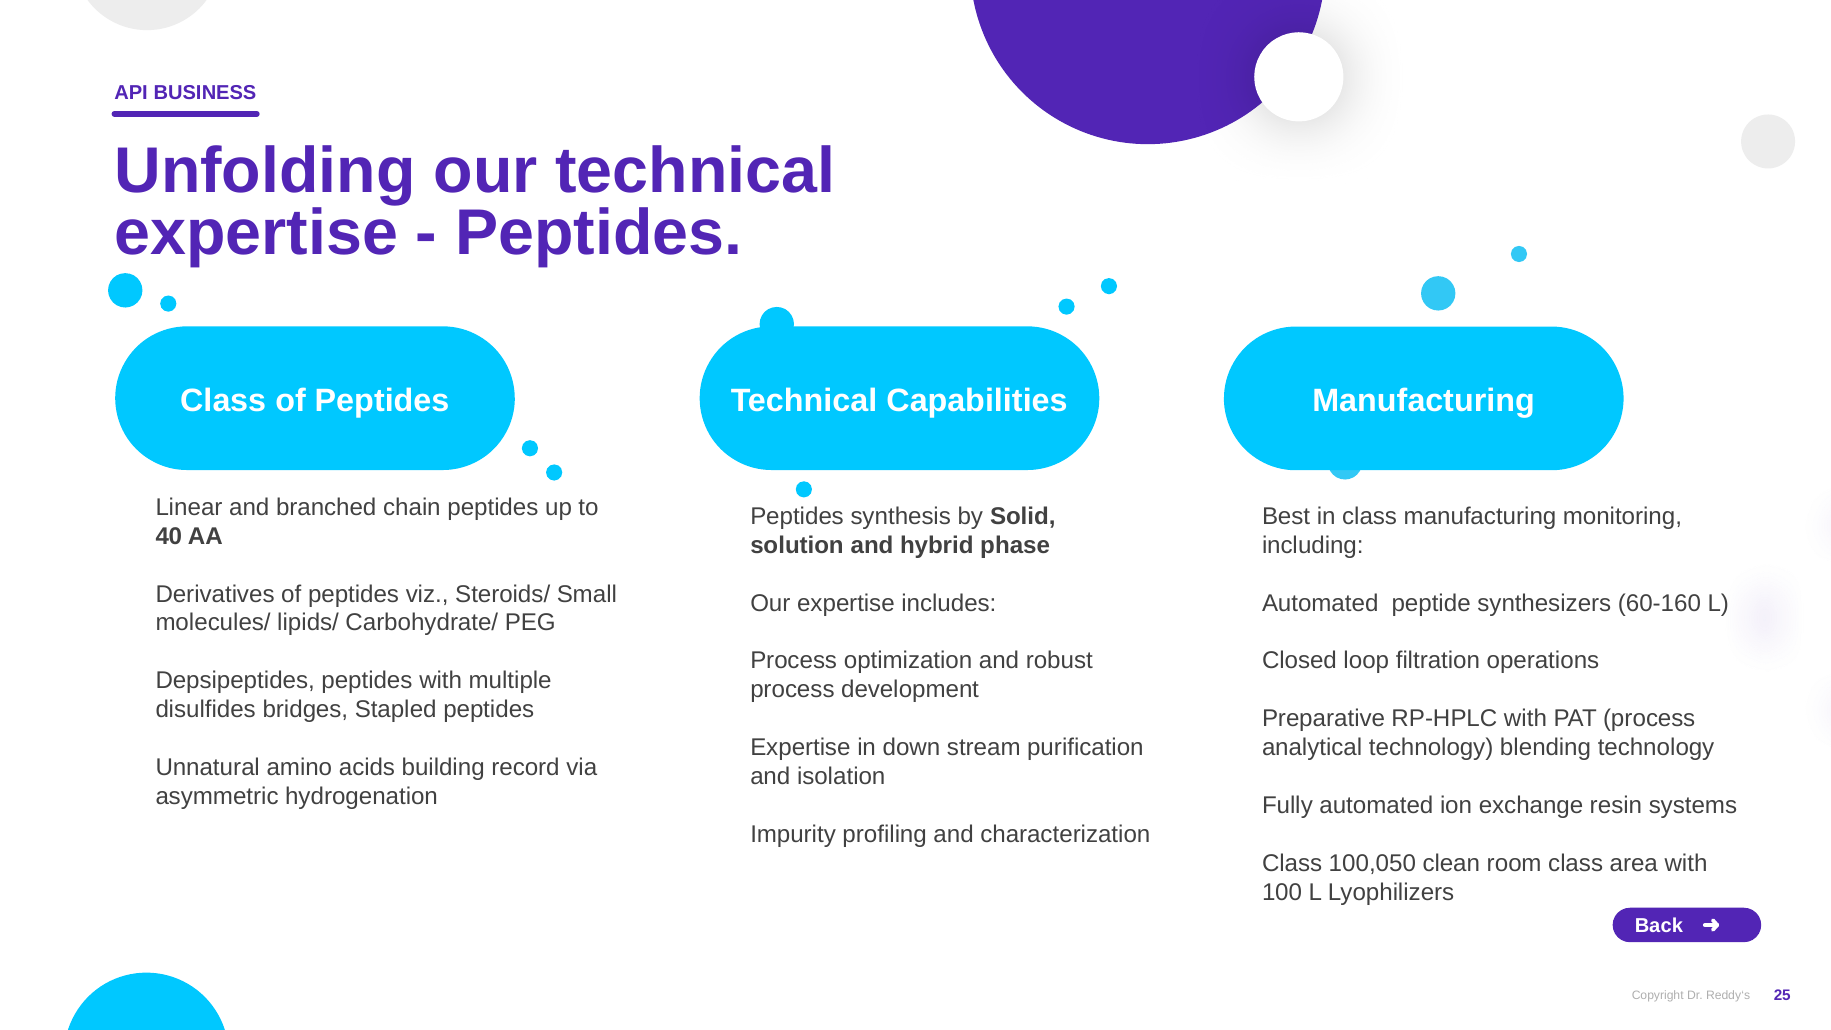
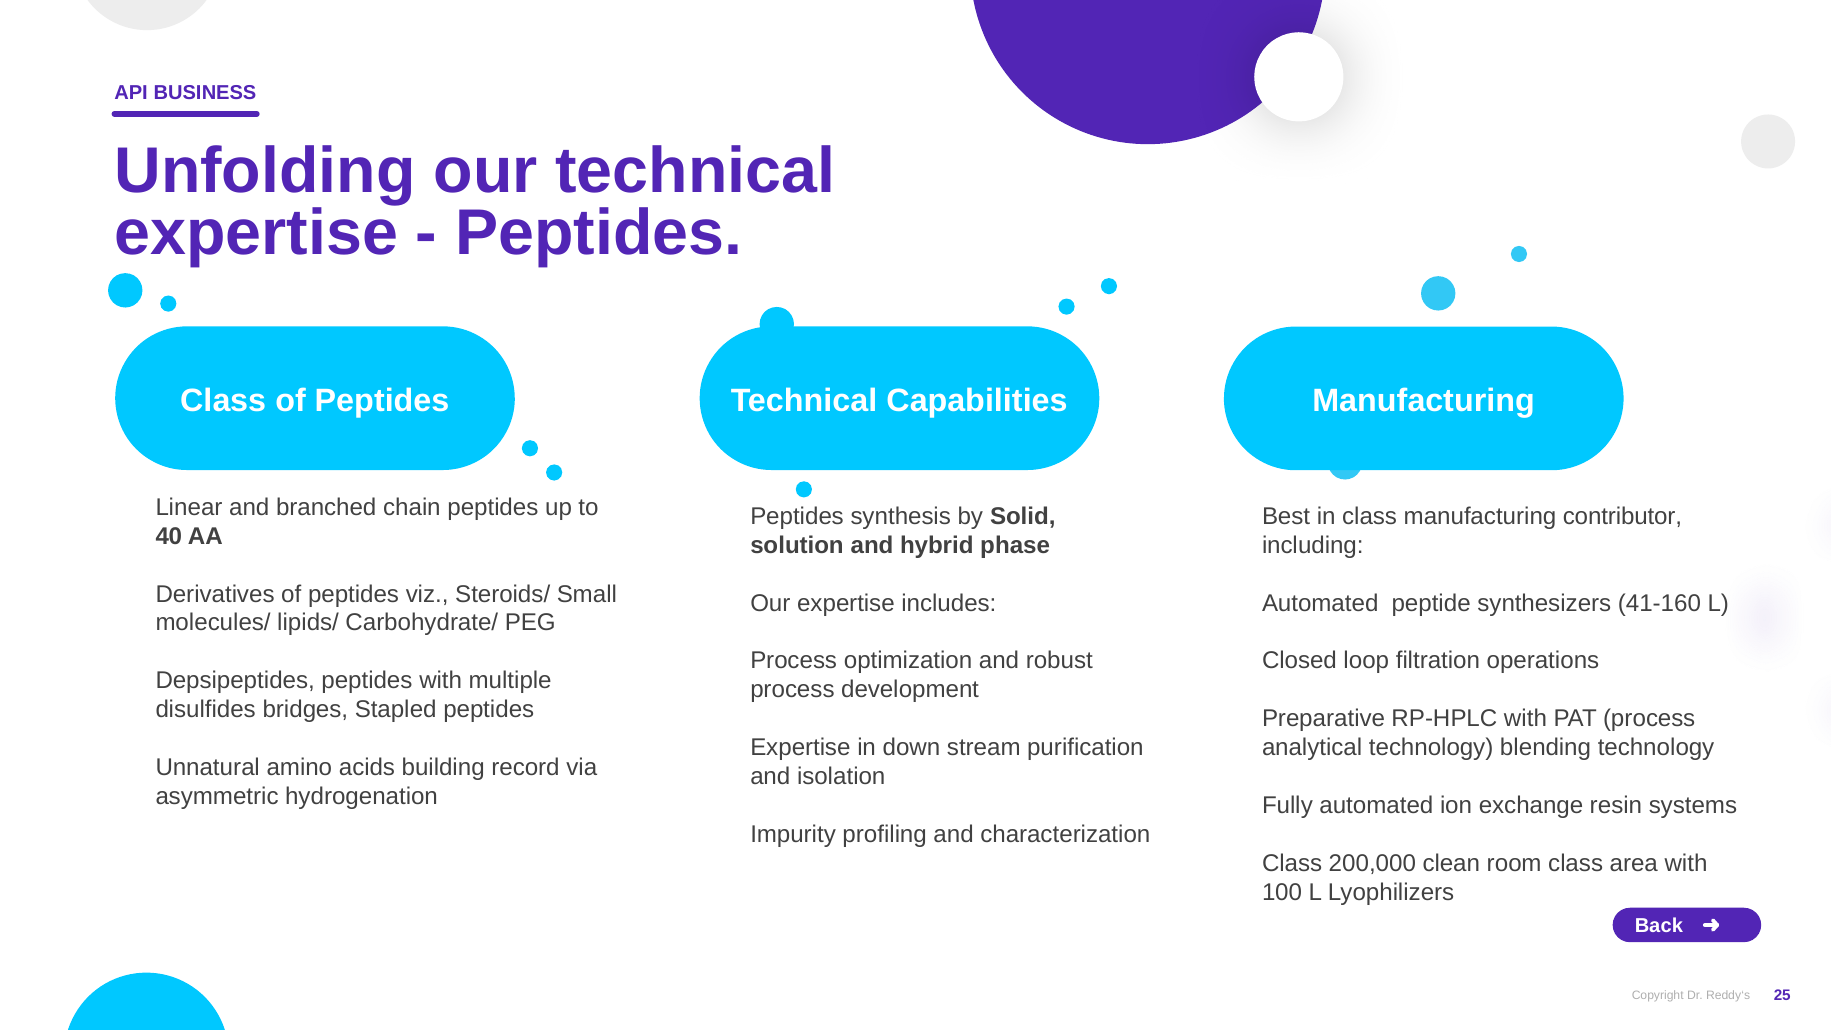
monitoring: monitoring -> contributor (1622, 516)
60-160: 60-160 -> 41-160 (1659, 603)
100,050: 100,050 -> 200,000 (1372, 864)
